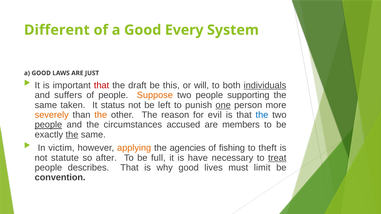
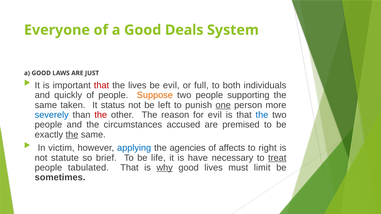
Different: Different -> Everyone (57, 30)
Every: Every -> Deals (184, 30)
the draft: draft -> lives (137, 85)
be this: this -> evil (171, 85)
will: will -> full (201, 85)
individuals underline: present -> none (265, 85)
suffers: suffers -> quickly (68, 95)
severely colour: orange -> blue (52, 115)
the colour: orange -> red (101, 115)
people underline: present -> none (48, 125)
members: members -> premised (241, 125)
applying colour: orange -> blue (134, 148)
fishing: fishing -> affects (232, 148)
theft: theft -> right (268, 148)
after: after -> brief (106, 158)
full: full -> life (158, 158)
describes: describes -> tabulated (88, 168)
why underline: none -> present (165, 168)
convention: convention -> sometimes (60, 178)
